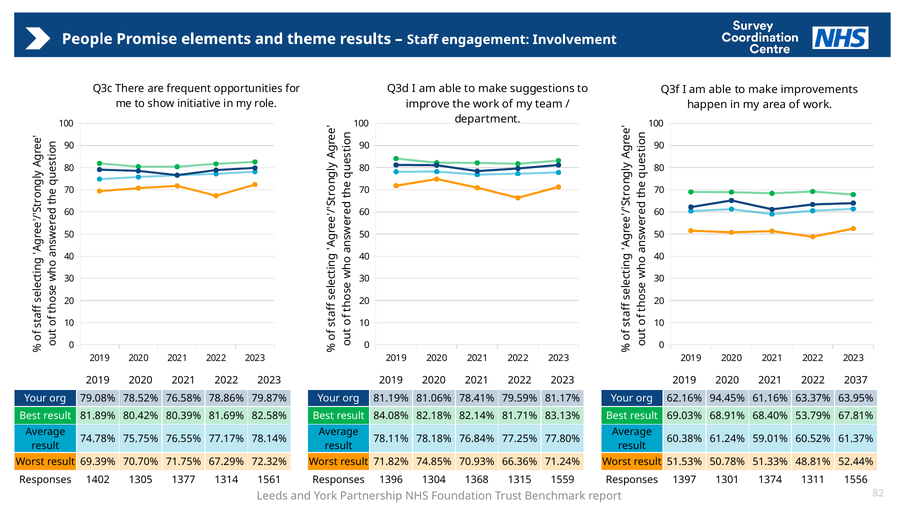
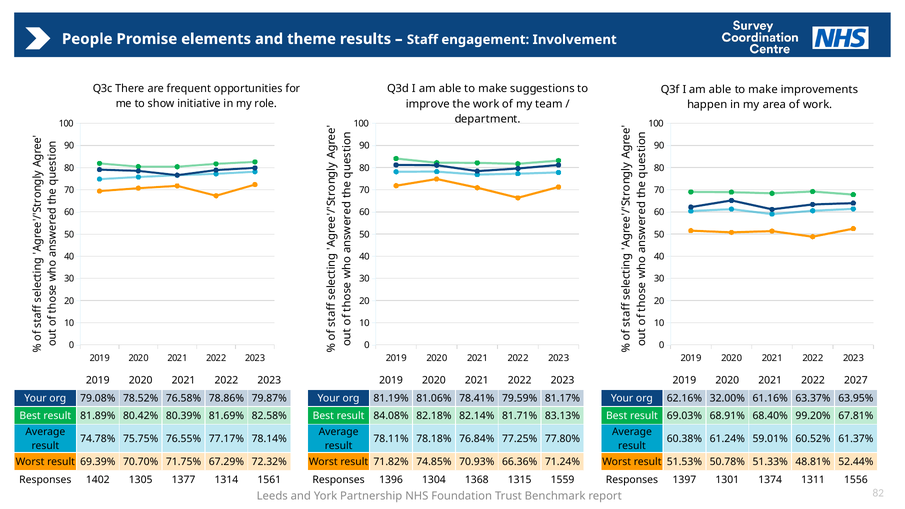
2037: 2037 -> 2027 (856, 381)
94.45%: 94.45% -> 32.00% (727, 398)
53.79%: 53.79% -> 99.20% (813, 416)
